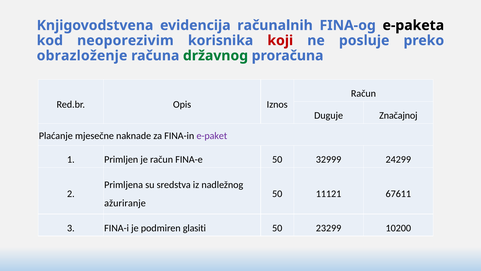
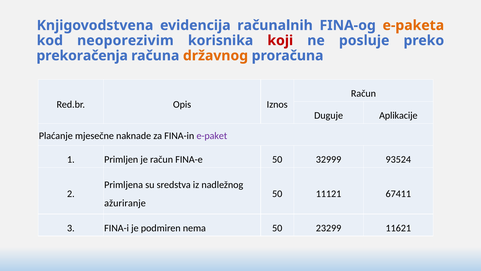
e-paketa colour: black -> orange (413, 25)
obrazloženje: obrazloženje -> prekoračenja (82, 56)
državnog colour: green -> orange (216, 56)
Značajnoj: Značajnoj -> Aplikacije (398, 115)
24299: 24299 -> 93524 (398, 159)
67611: 67611 -> 67411 (398, 194)
glasiti: glasiti -> nema (194, 228)
10200: 10200 -> 11621 (398, 228)
